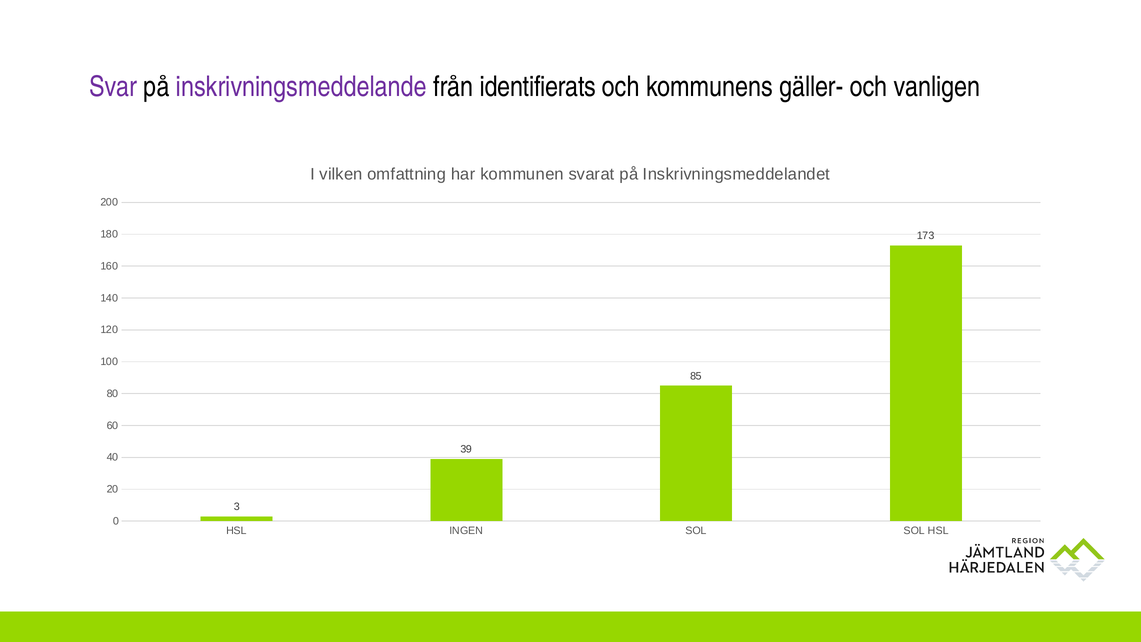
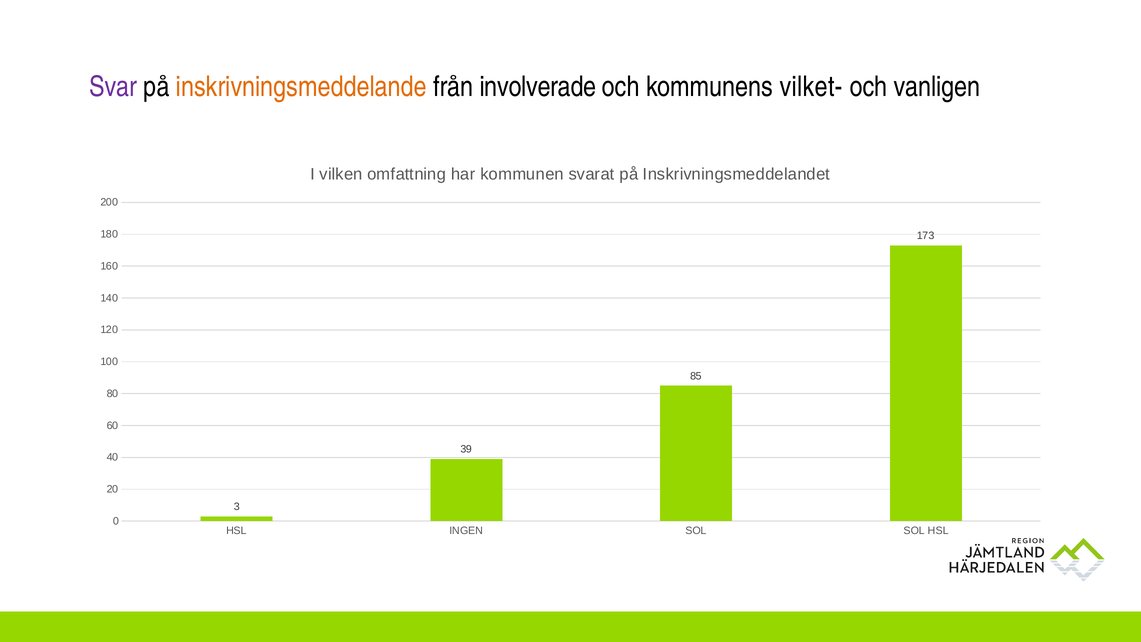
inskrivningsmeddelande colour: purple -> orange (301, 87)
identifierats: identifierats -> involverade (538, 87)
gäller-: gäller- -> vilket- (811, 87)
